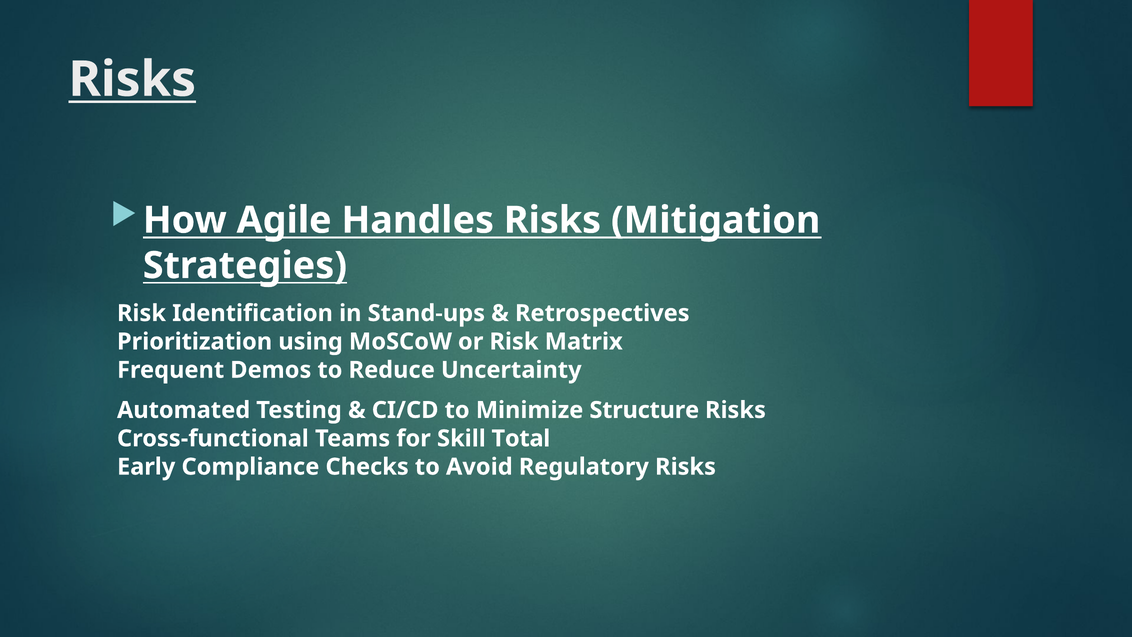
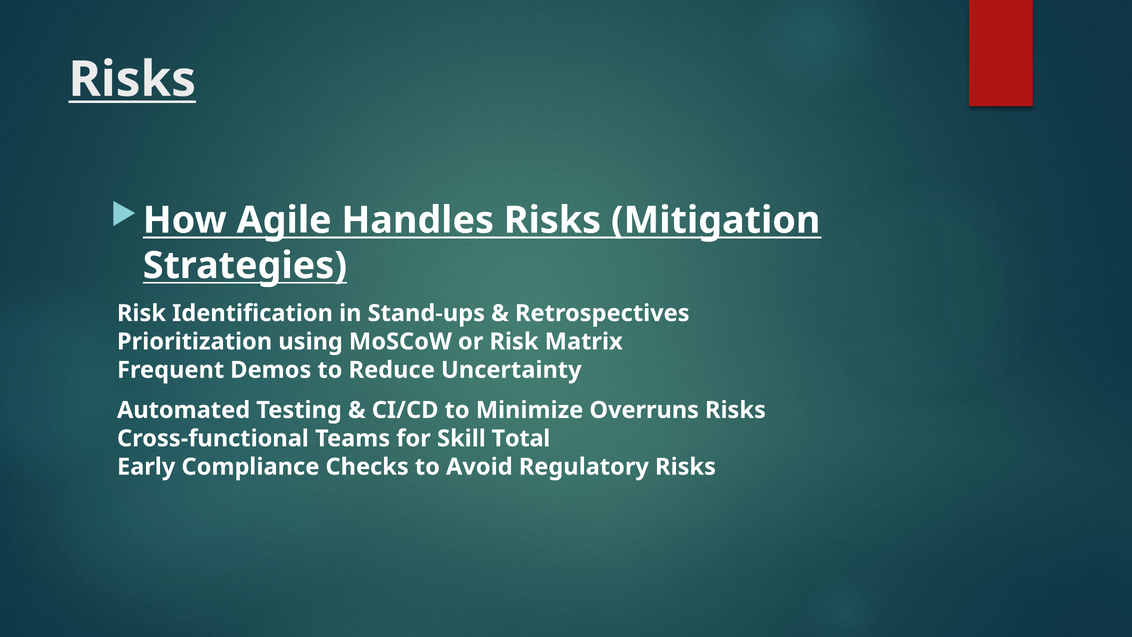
Structure: Structure -> Overruns (644, 410)
